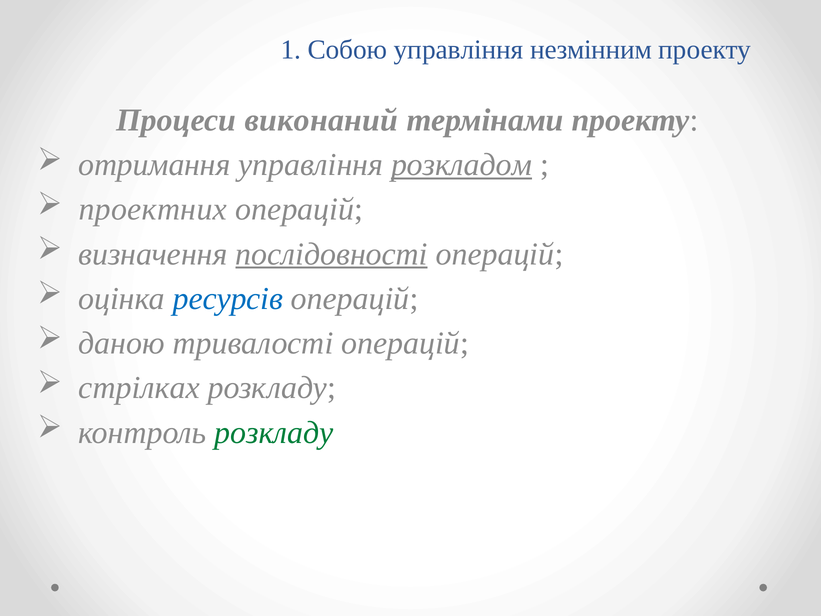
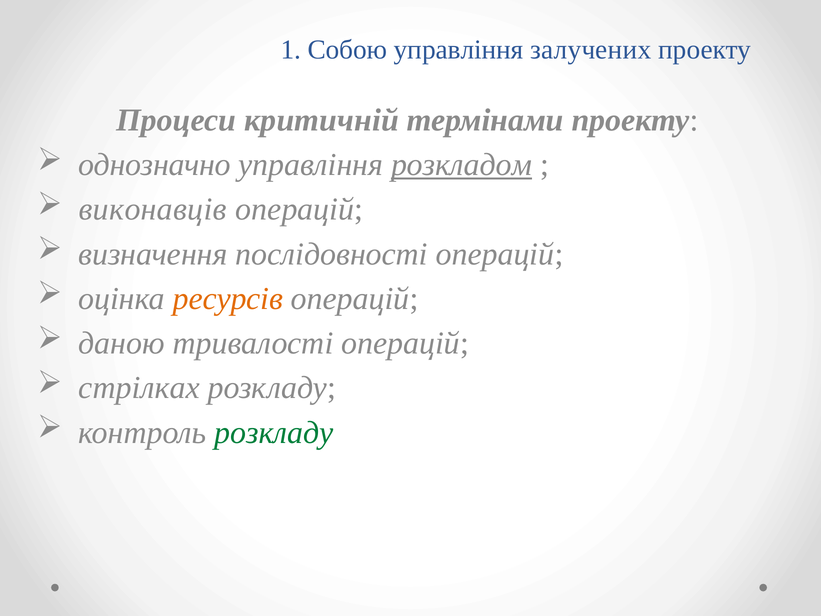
незмінним: незмінним -> залучених (591, 50)
виконаний: виконаний -> критичній (321, 120)
отримання: отримання -> однозначно (154, 165)
проектних: проектних -> виконавців (153, 209)
послідовності underline: present -> none (332, 254)
ресурсів colour: blue -> orange (228, 298)
